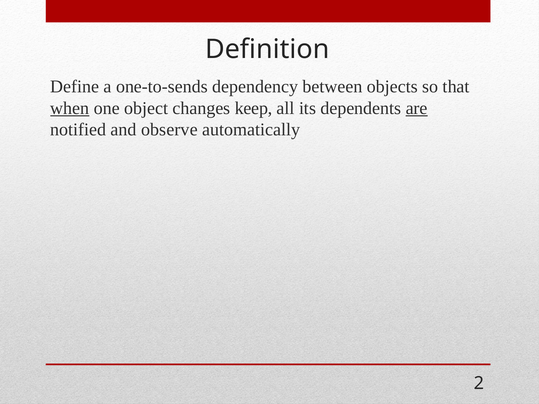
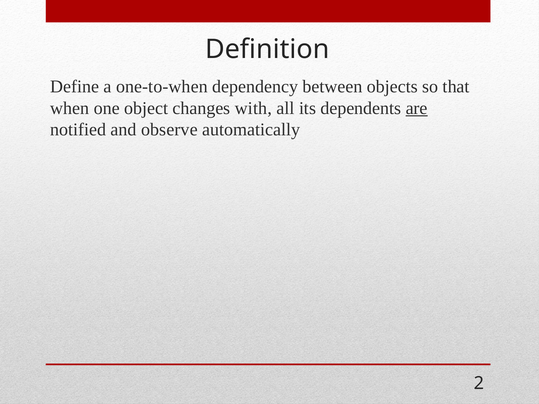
one-to-sends: one-to-sends -> one-to-when (162, 87)
when underline: present -> none (70, 108)
keep: keep -> with (253, 108)
